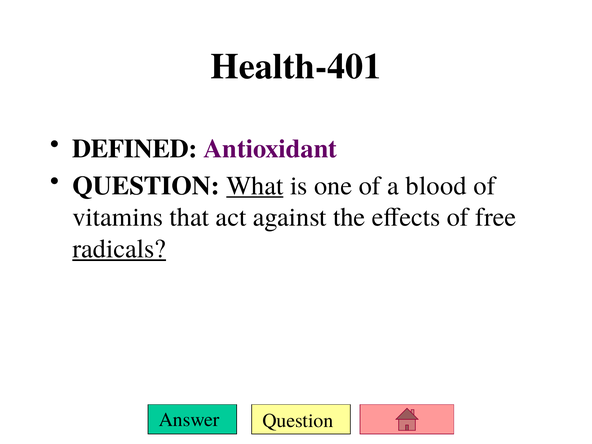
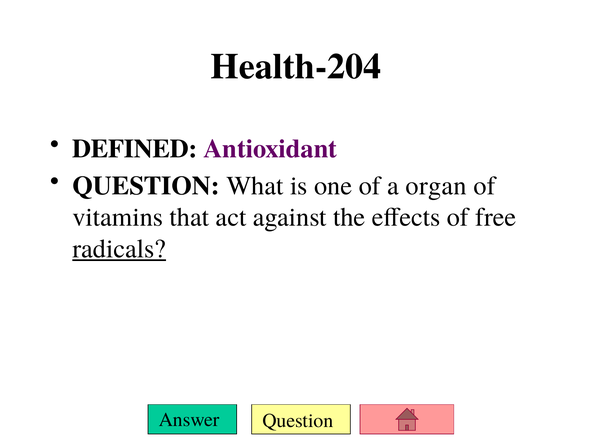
Health-401: Health-401 -> Health-204 (296, 67)
What underline: present -> none (255, 186)
blood: blood -> organ (436, 186)
